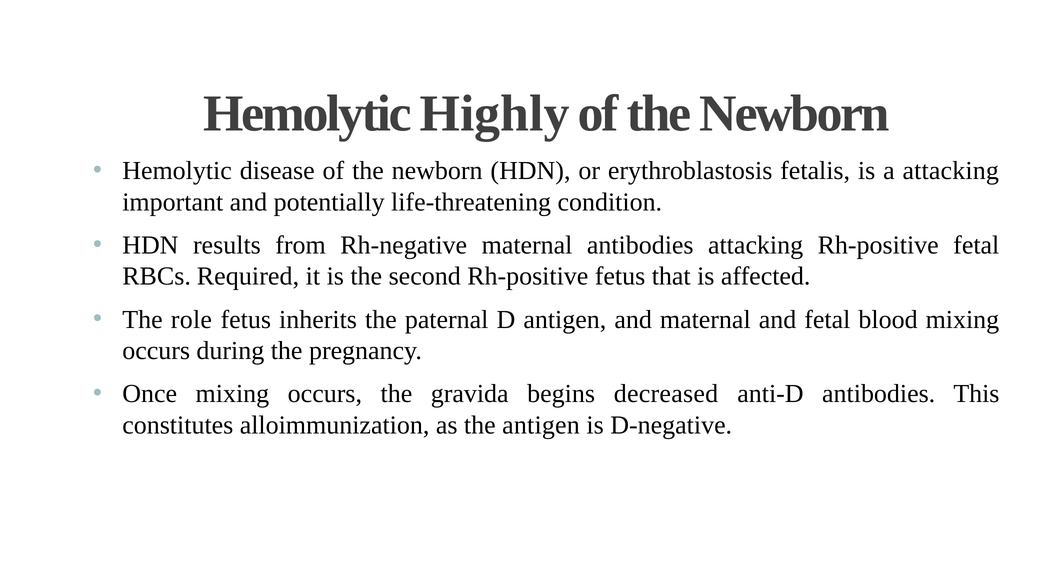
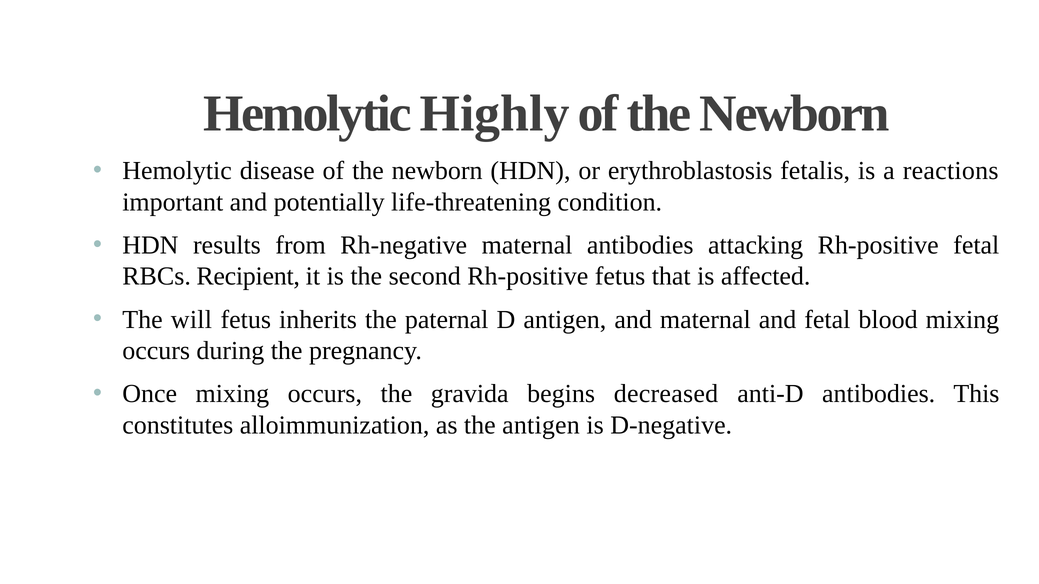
a attacking: attacking -> reactions (951, 171)
Required: Required -> Recipient (248, 277)
role: role -> will (191, 320)
